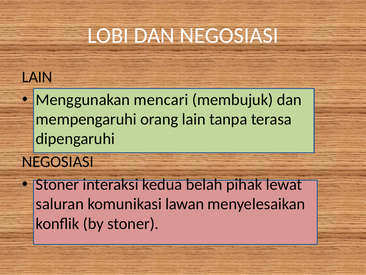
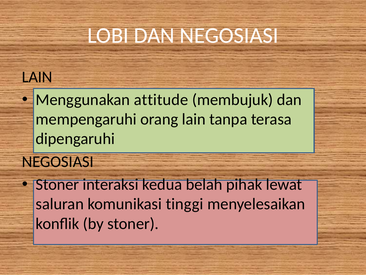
mencari: mencari -> attitude (161, 100)
lawan: lawan -> tinggi (185, 204)
